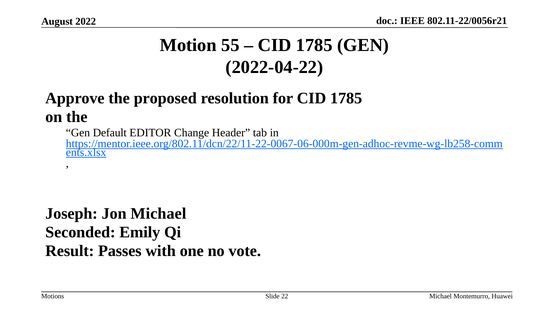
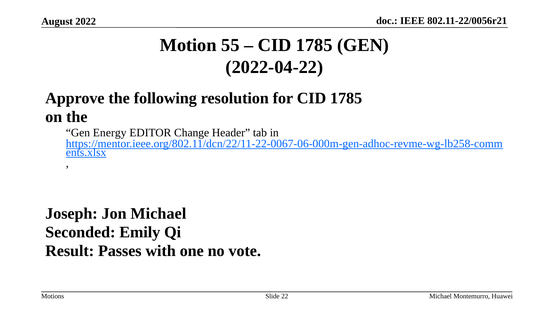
proposed: proposed -> following (165, 98)
Default: Default -> Energy (110, 133)
